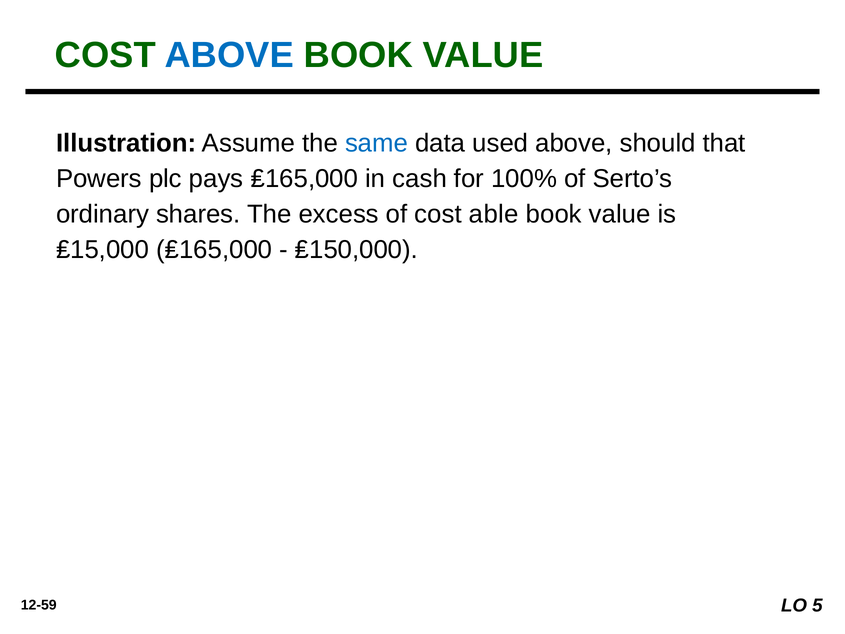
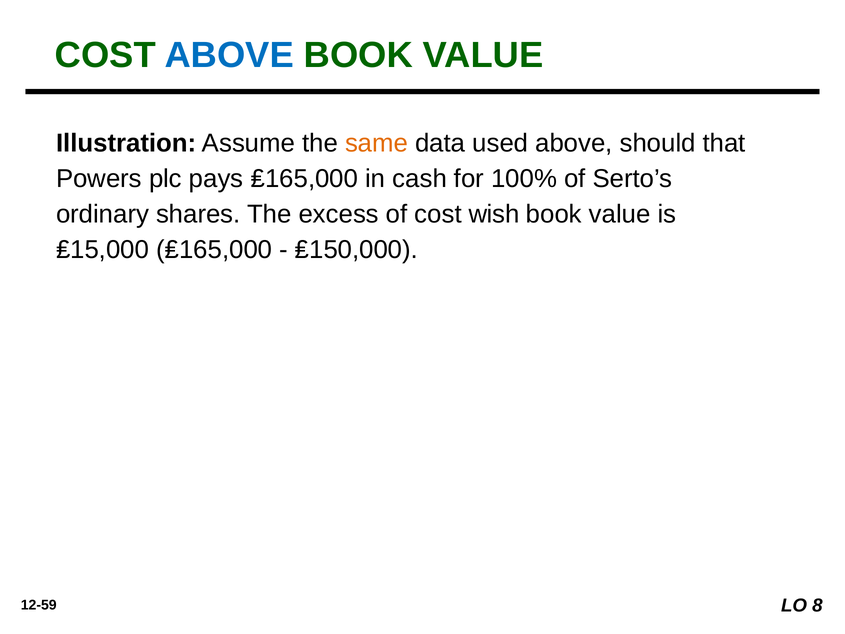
same colour: blue -> orange (377, 143)
able: able -> wish (494, 214)
5: 5 -> 8 (817, 605)
